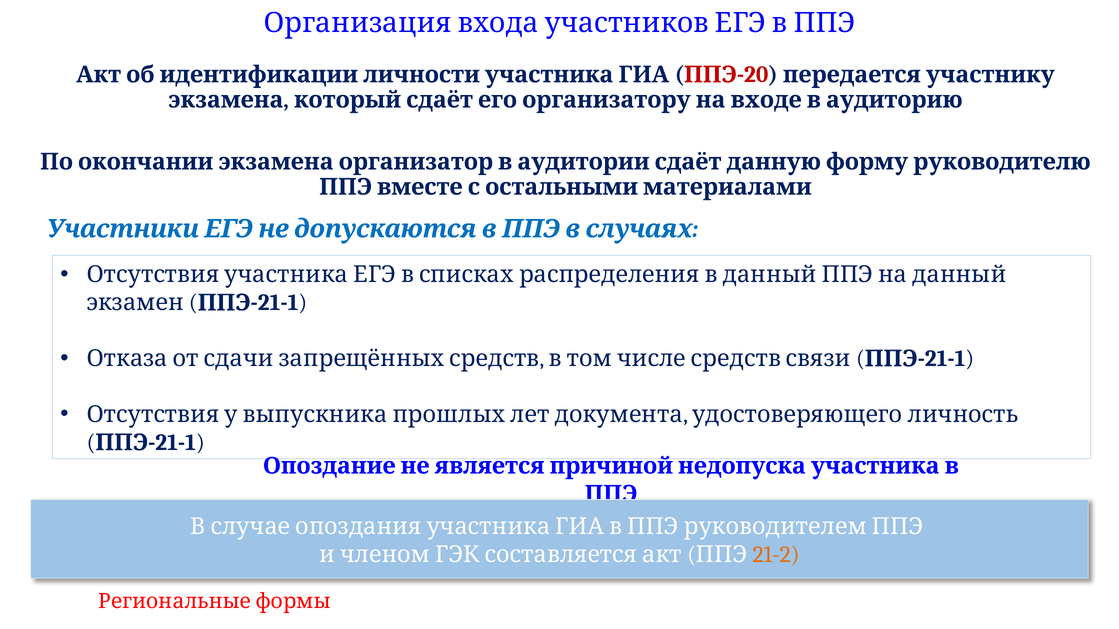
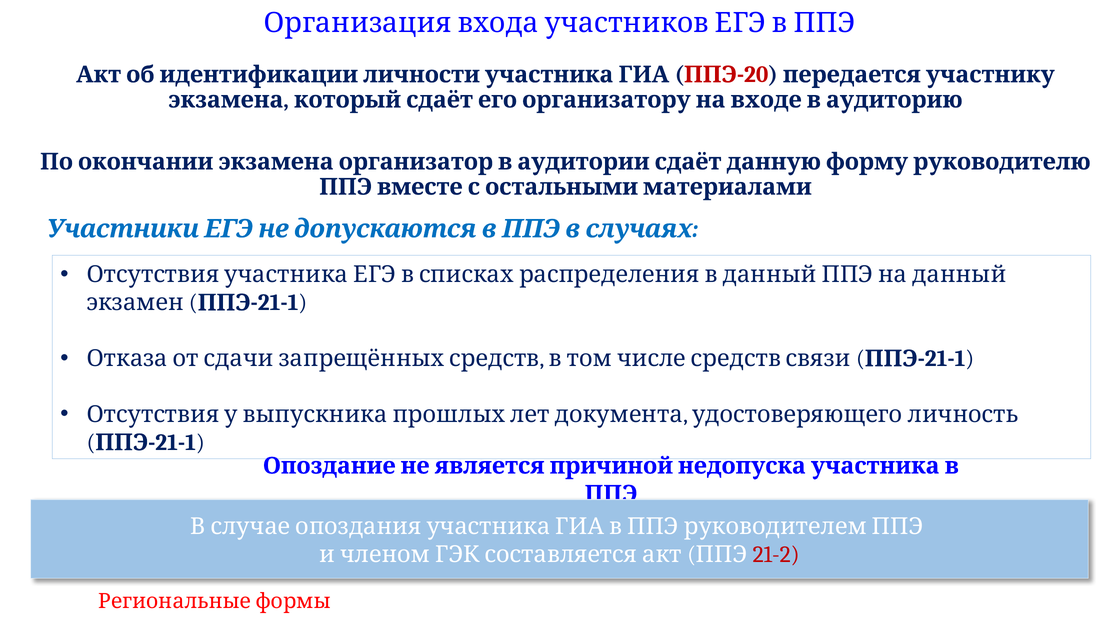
21-2 colour: orange -> red (776, 555)
